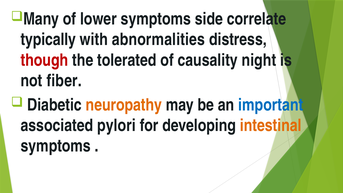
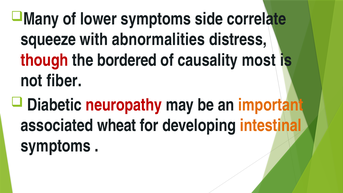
typically: typically -> squeeze (48, 40)
tolerated: tolerated -> bordered (127, 60)
night: night -> most (259, 60)
neuropathy colour: orange -> red (124, 105)
important colour: blue -> orange (271, 105)
pylori: pylori -> wheat (117, 125)
